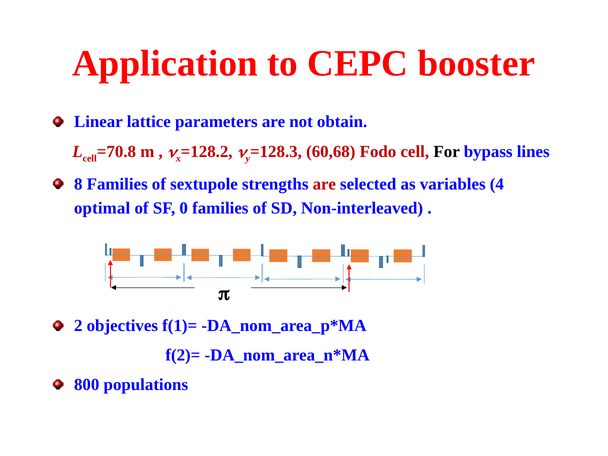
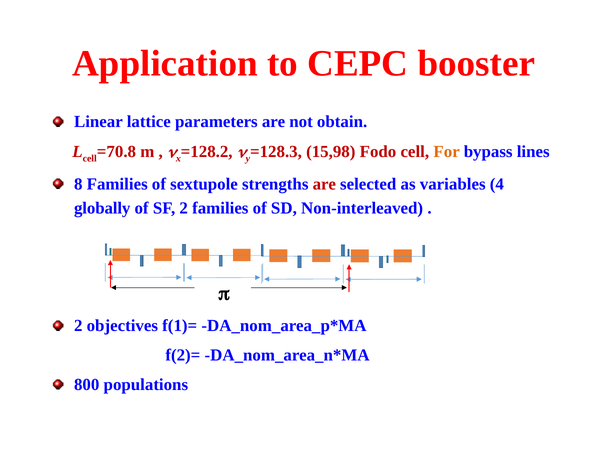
60,68: 60,68 -> 15,98 (331, 152)
For colour: black -> orange (447, 152)
optimal: optimal -> globally (102, 208)
SF 0: 0 -> 2 (184, 208)
